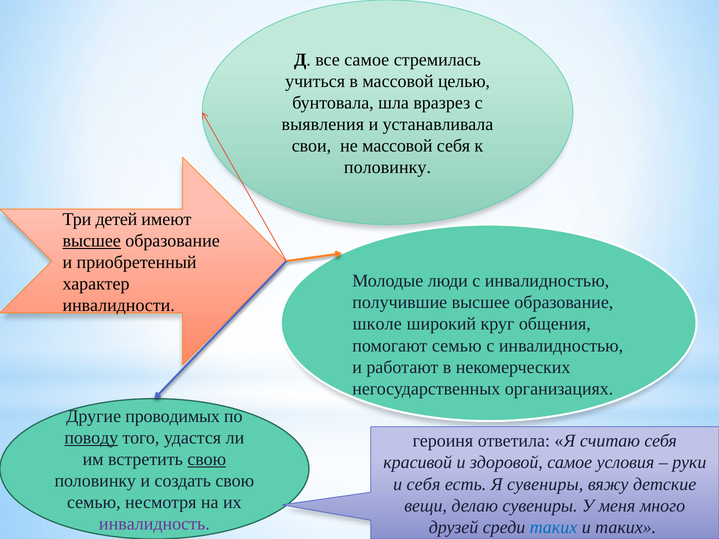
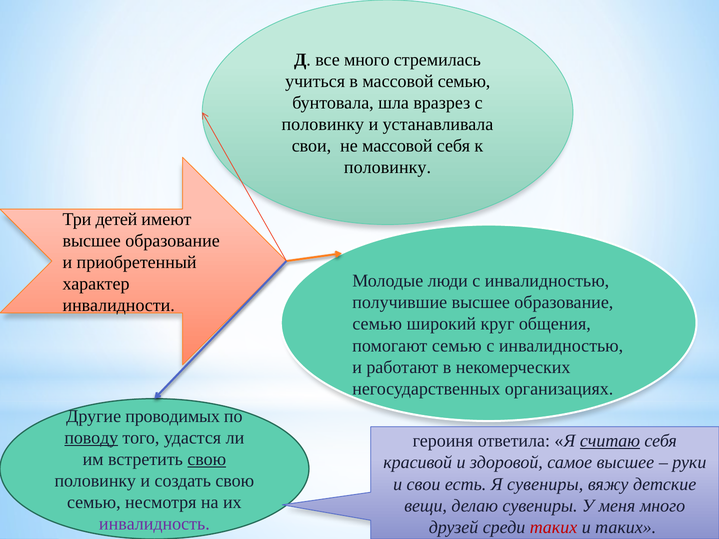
все самое: самое -> много (367, 60)
массовой целью: целью -> семью (464, 81)
выявления: выявления -> половинку (323, 124)
высшее underline: present -> none (92, 241)
школе: школе -> семью (377, 324)
считаю underline: none -> present (610, 441)
самое условия: условия -> высшее (625, 463)
и себя: себя -> свои (424, 484)
таких colour: blue -> red (554, 527)
